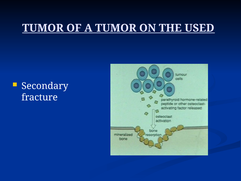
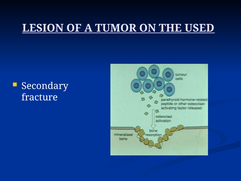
TUMOR: TUMOR -> LESION (43, 28)
